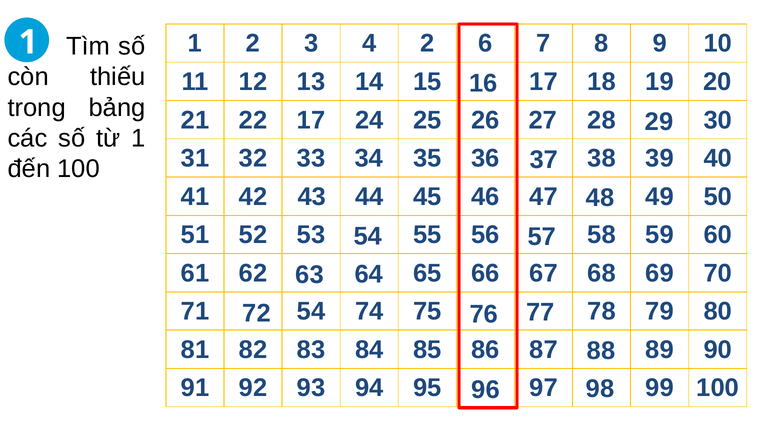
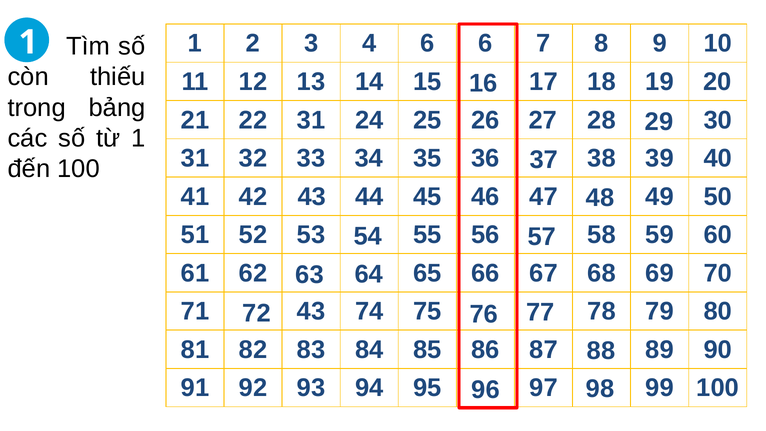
4 2: 2 -> 6 (427, 44)
22 17: 17 -> 31 (311, 120)
54: 54 -> 43 (311, 311)
